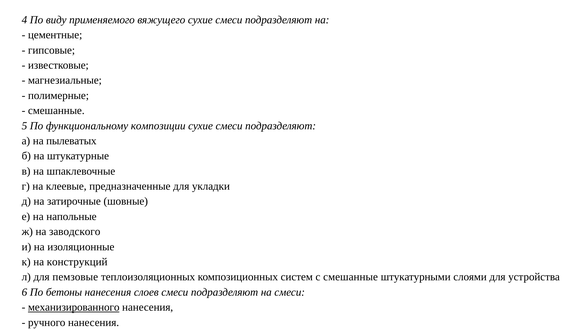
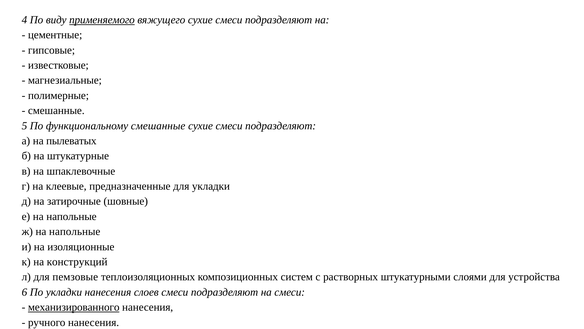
применяемого underline: none -> present (102, 20)
функциональному композиции: композиции -> смешанные (158, 126)
ж на заводского: заводского -> напольные (75, 231)
с смешанные: смешанные -> растворных (351, 277)
По бетоны: бетоны -> укладки (64, 292)
